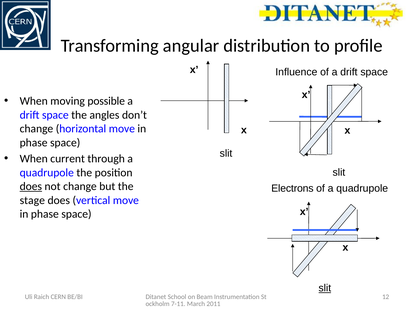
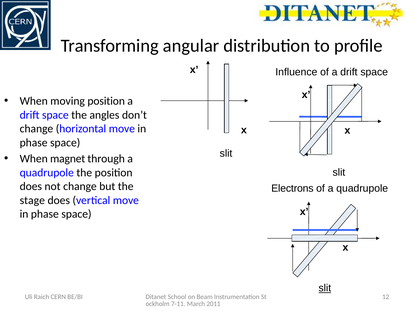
moving possible: possible -> position (106, 101)
current: current -> magnet (68, 159)
does underline: present -> none (31, 186)
